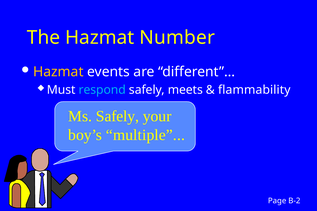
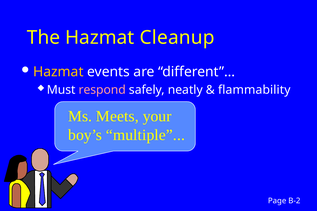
Number: Number -> Cleanup (177, 38)
respond colour: light blue -> pink (102, 90)
meets: meets -> neatly (185, 90)
Ms Safely: Safely -> Meets (117, 116)
